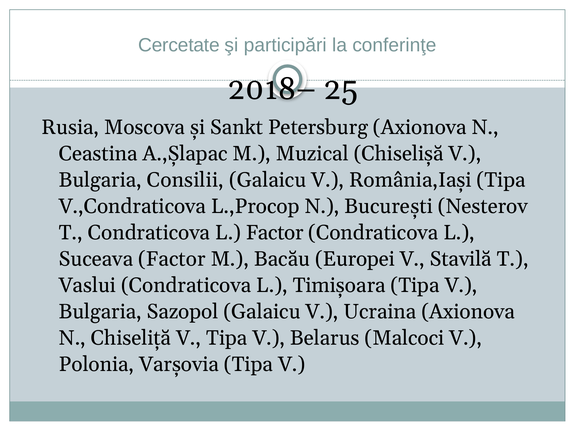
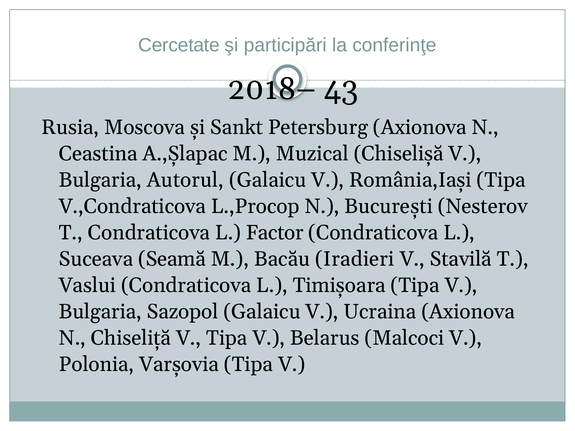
25: 25 -> 43 (341, 89)
Consilii: Consilii -> Autorul (185, 180)
Suceava Factor: Factor -> Seamă (172, 259)
Europei: Europei -> Iradieri (355, 259)
